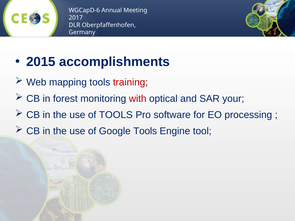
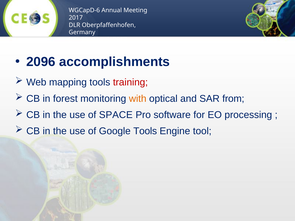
2015: 2015 -> 2096 (41, 62)
with colour: red -> orange (138, 99)
your: your -> from (233, 99)
of TOOLS: TOOLS -> SPACE (116, 115)
